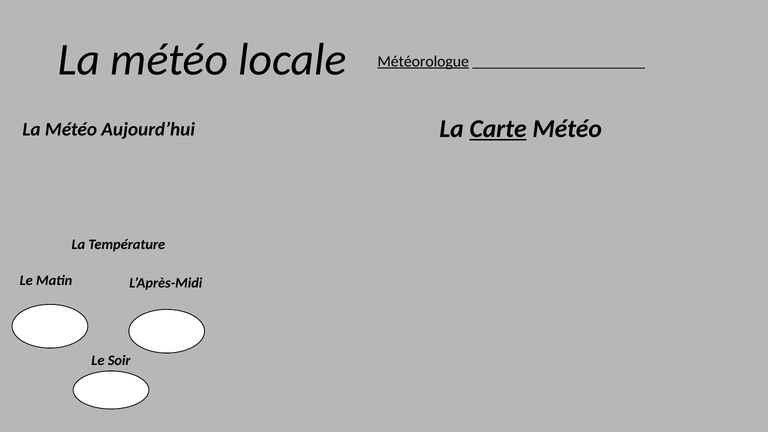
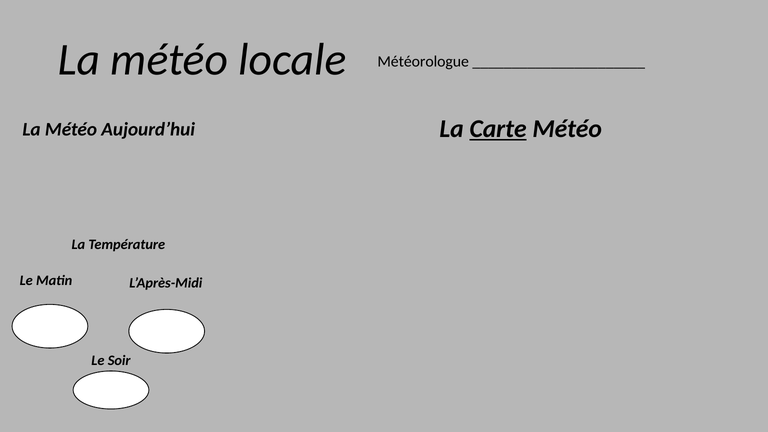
Météorologue underline: present -> none (423, 61)
